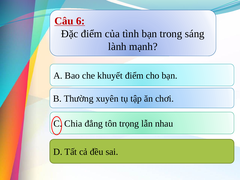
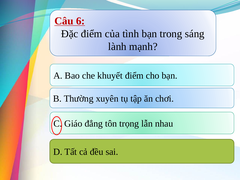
Chia: Chia -> Giáo (73, 124)
